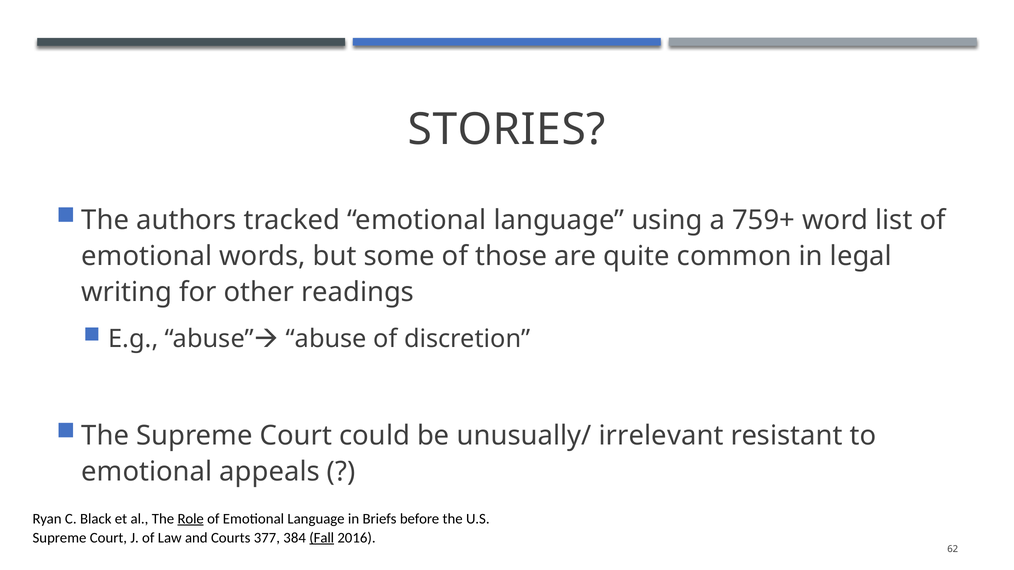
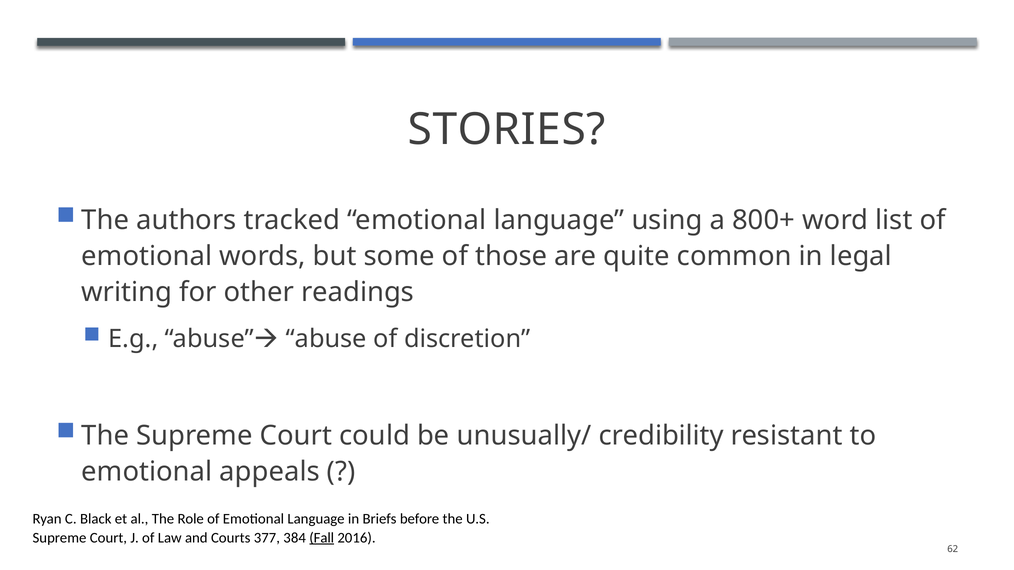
759+: 759+ -> 800+ (764, 220)
irrelevant: irrelevant -> credibility (661, 436)
Role underline: present -> none (191, 519)
